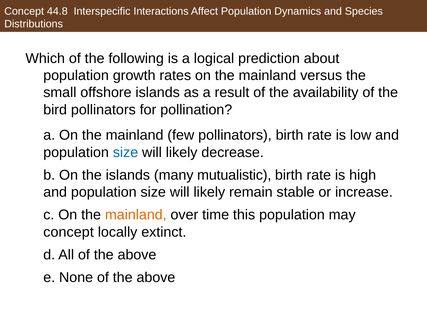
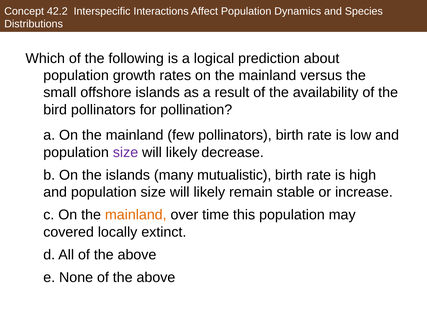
44.8: 44.8 -> 42.2 (57, 11)
size colour: blue -> purple (126, 152)
concept: concept -> covered (69, 232)
